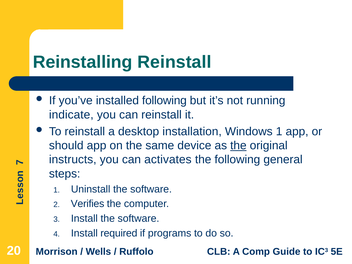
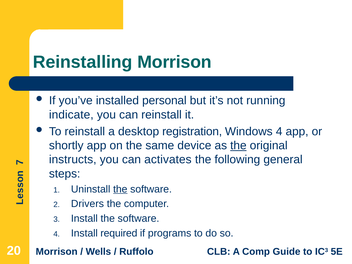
Reinstalling Reinstall: Reinstall -> Morrison (175, 62)
installed following: following -> personal (164, 101)
installation: installation -> registration (192, 131)
Windows 1: 1 -> 4 (279, 131)
should: should -> shortly (66, 146)
the underline: none -> present (120, 189)
Verifies: Verifies -> Drivers (87, 204)
